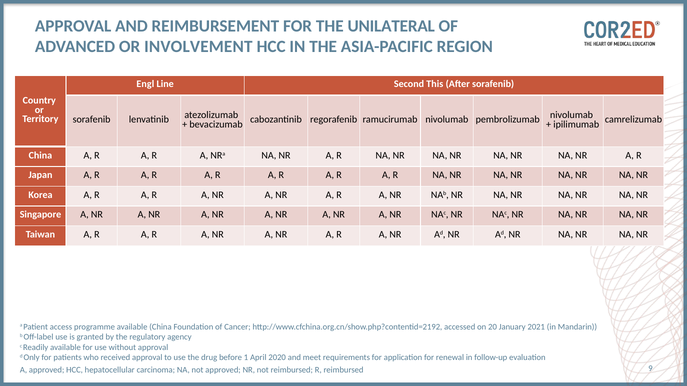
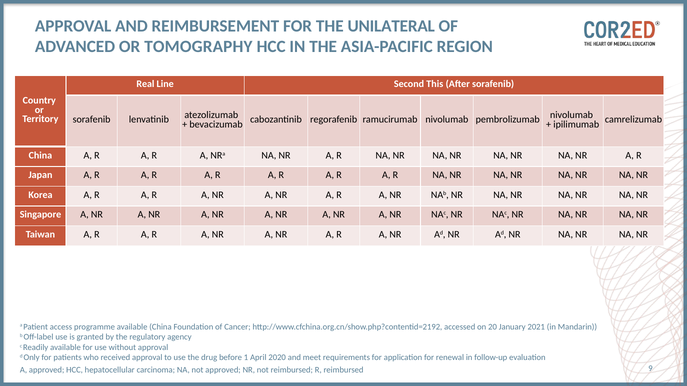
INVOLVEMENT: INVOLVEMENT -> TOMOGRAPHY (198, 47)
Engl: Engl -> Real (145, 84)
